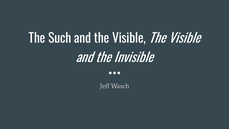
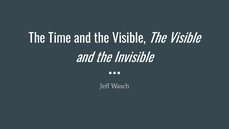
Such: Such -> Time (60, 38)
